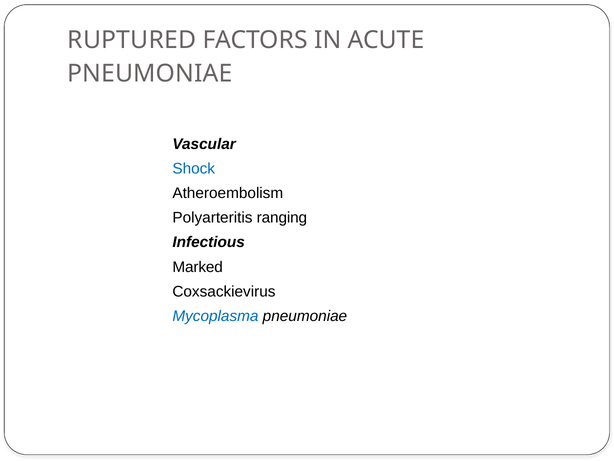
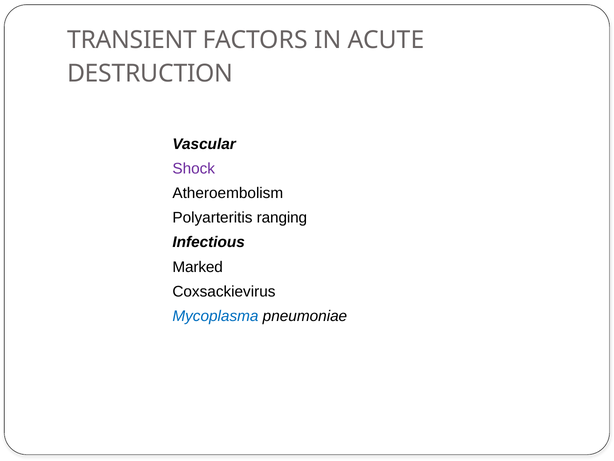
RUPTURED: RUPTURED -> TRANSIENT (132, 40)
PNEUMONIAE: PNEUMONIAE -> DESTRUCTION (150, 74)
Shock colour: blue -> purple (194, 169)
